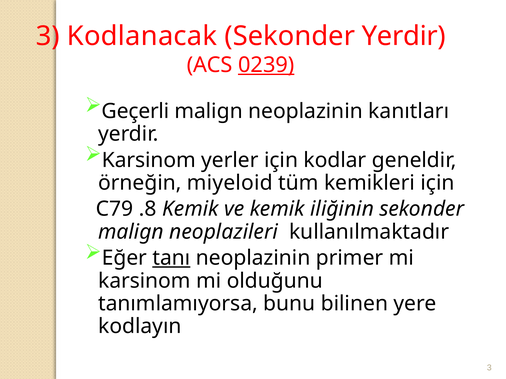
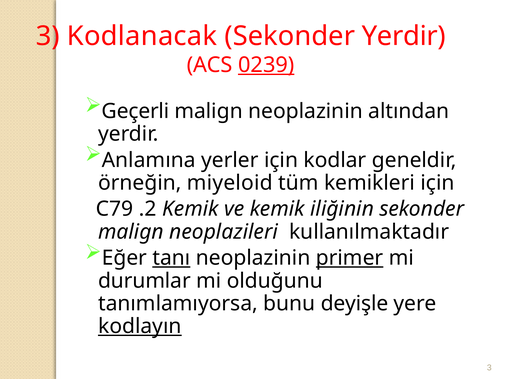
kanıtları: kanıtları -> altından (409, 111)
Karsinom: Karsinom -> Anlamına (149, 160)
.8: .8 -> .2 (148, 209)
primer underline: none -> present (350, 258)
karsinom: karsinom -> durumlar (144, 281)
bilinen: bilinen -> deyişle (354, 304)
kodlayın underline: none -> present (140, 327)
